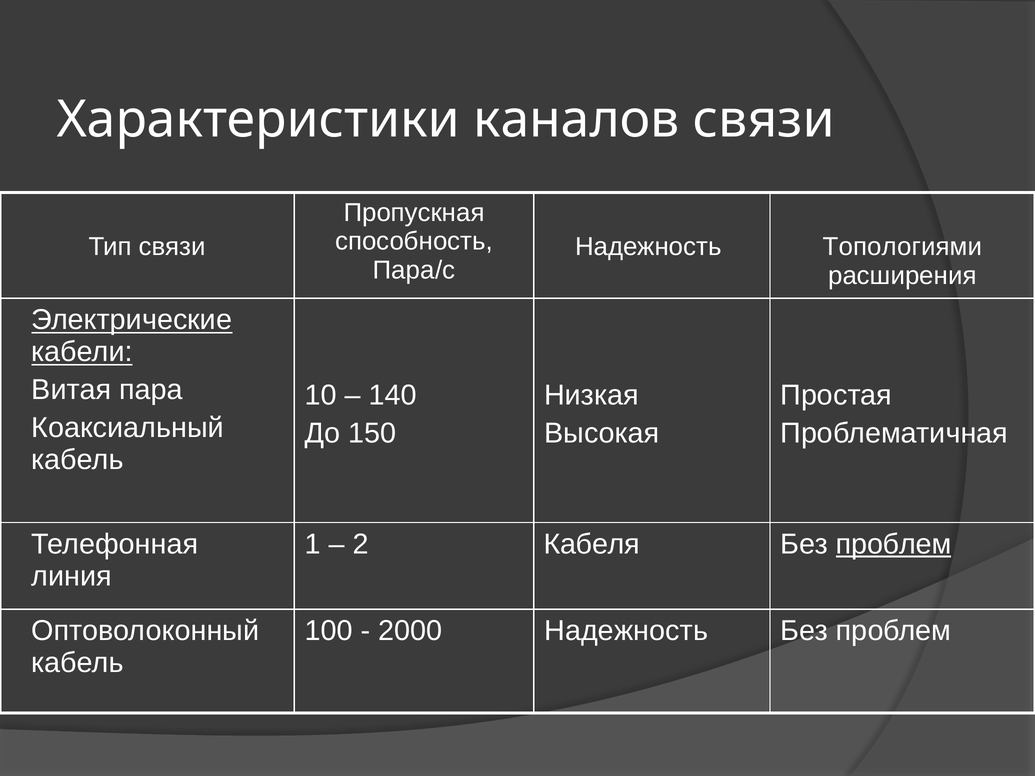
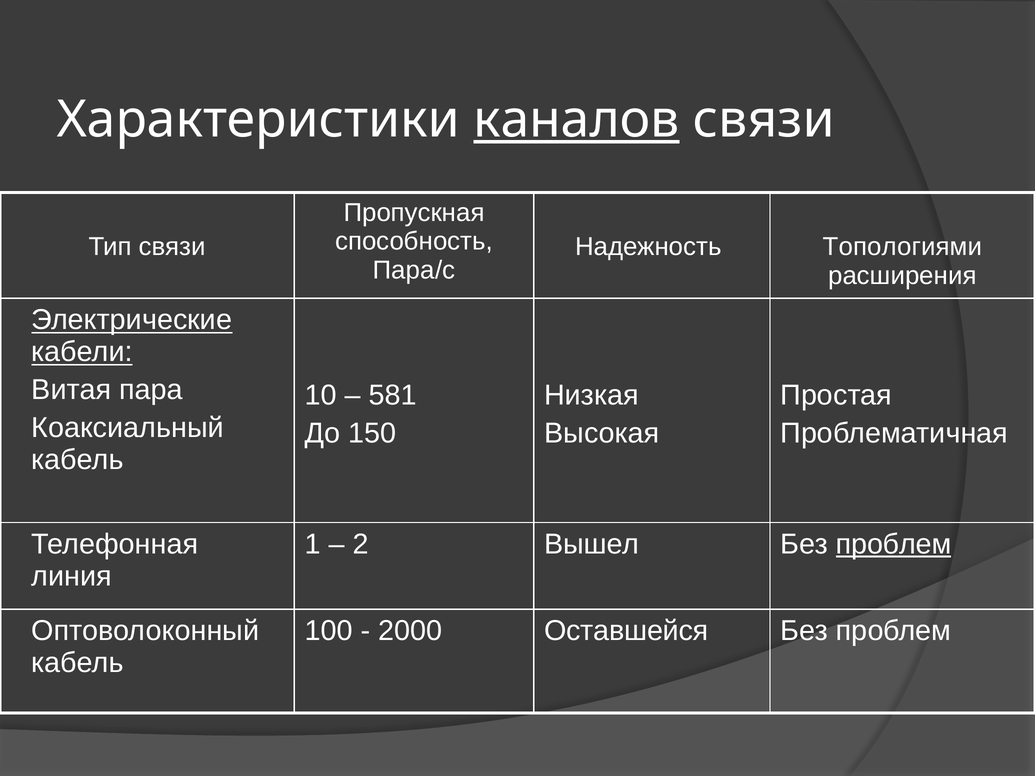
каналов underline: none -> present (577, 120)
140: 140 -> 581 (393, 396)
Кабеля: Кабеля -> Вышел (592, 544)
2000 Надежность: Надежность -> Оставшейся (626, 631)
